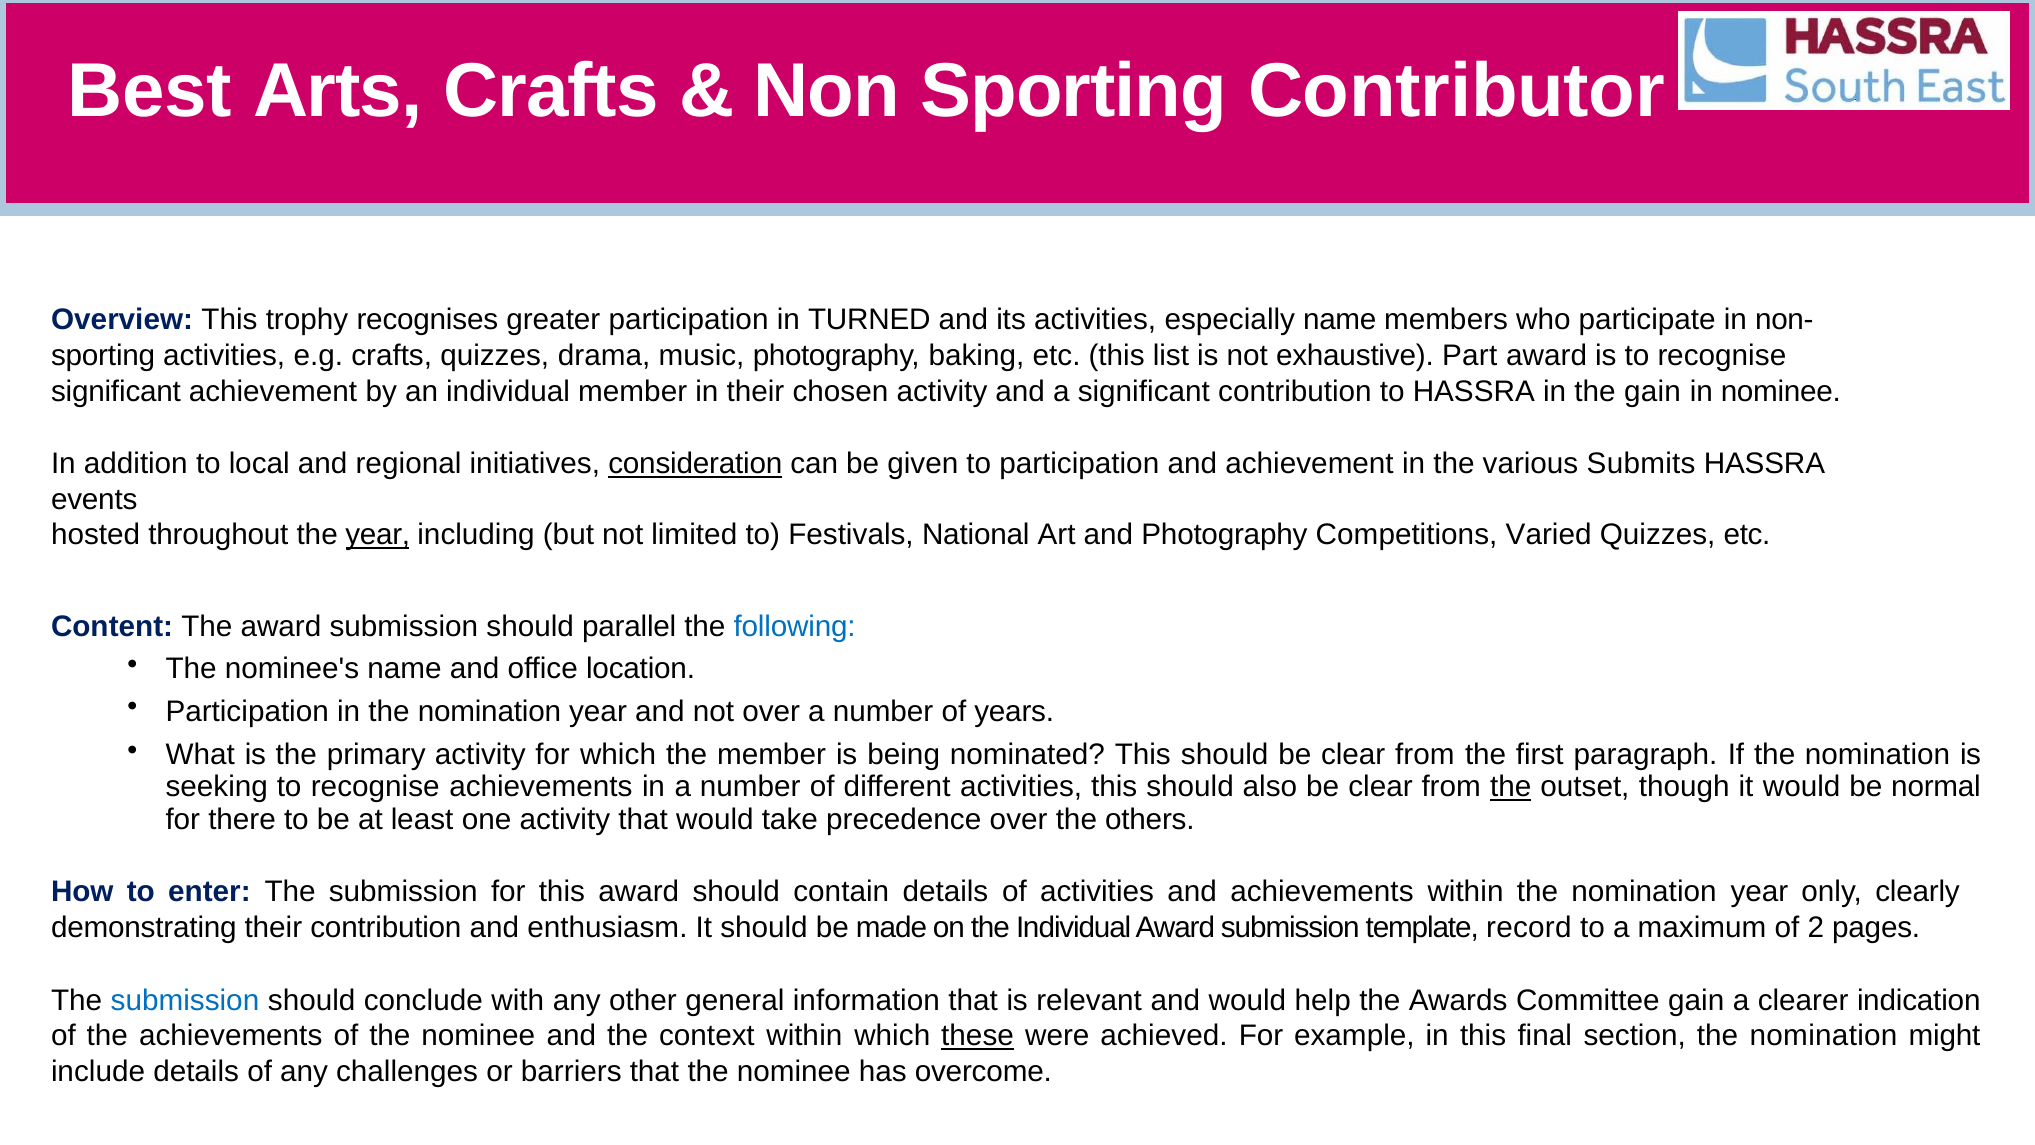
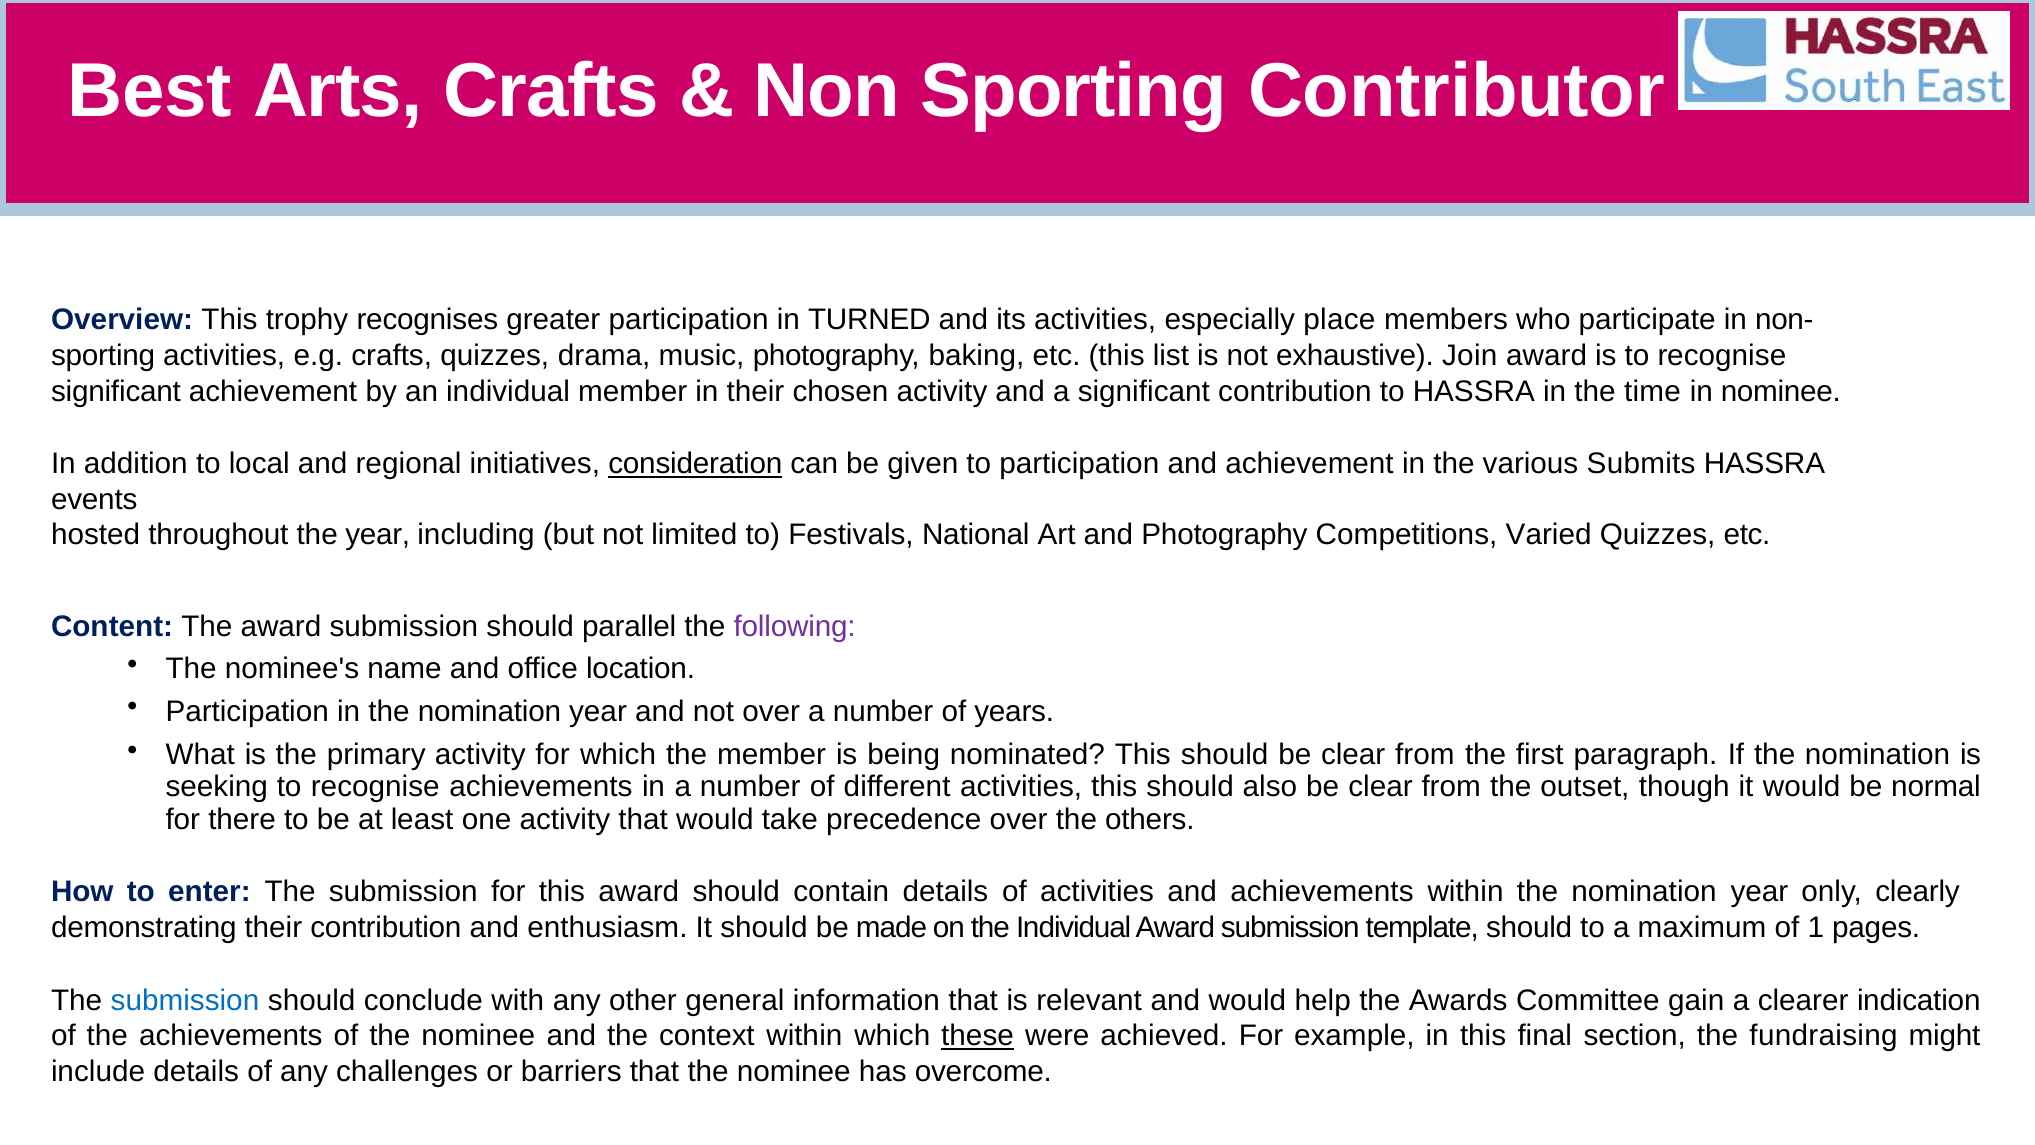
especially name: name -> place (1339, 320)
Part: Part -> Join (1470, 356)
the gain: gain -> time (1653, 391)
year underline: present -> none (378, 535)
following colour: blue -> purple (795, 626)
the underline: present -> none (1511, 787)
template record: record -> should (1529, 927)
2: 2 -> 1 (1816, 927)
section the nomination: nomination -> fundraising (1824, 1036)
